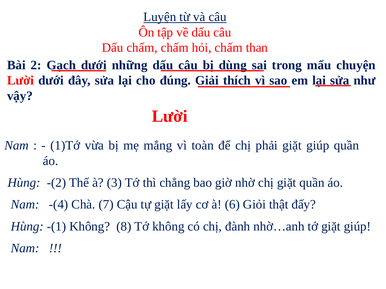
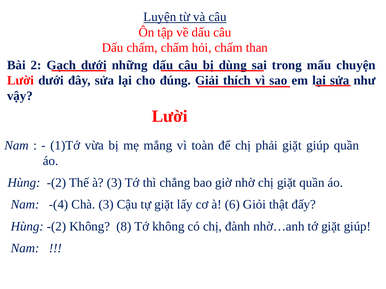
Chà 7: 7 -> 3 (106, 205)
-(1: -(1 -> -(2 (56, 227)
